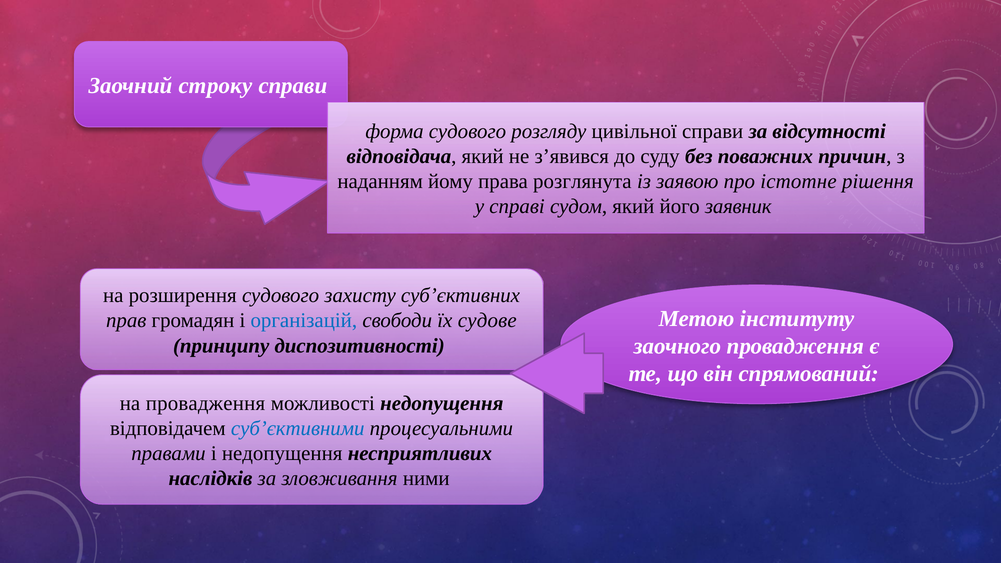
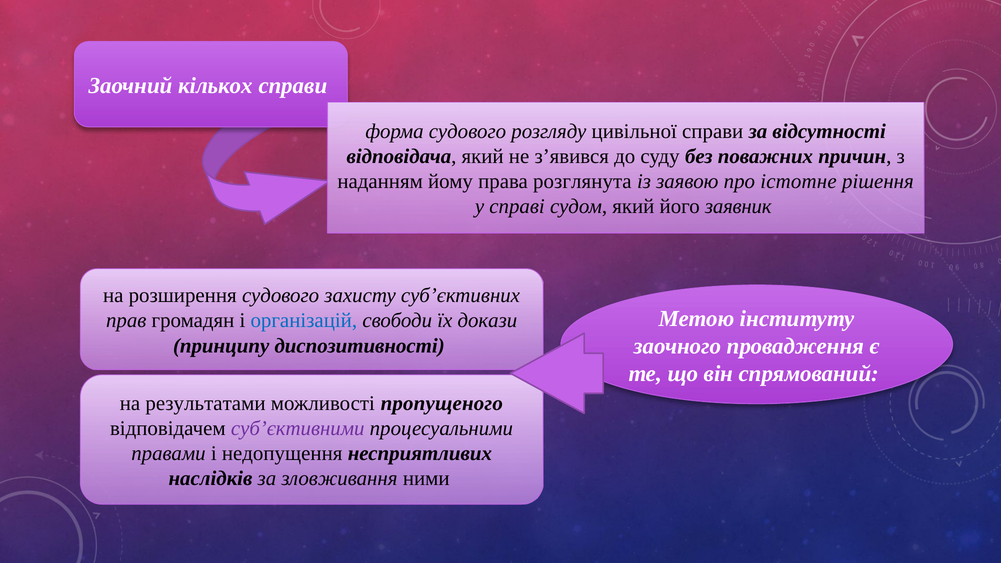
строку: строку -> кількох (216, 86)
судове: судове -> докази (487, 321)
на провадження: провадження -> результатами (206, 403)
можливості недопущення: недопущення -> пропущеного (442, 403)
суб’єктивними colour: blue -> purple (298, 429)
